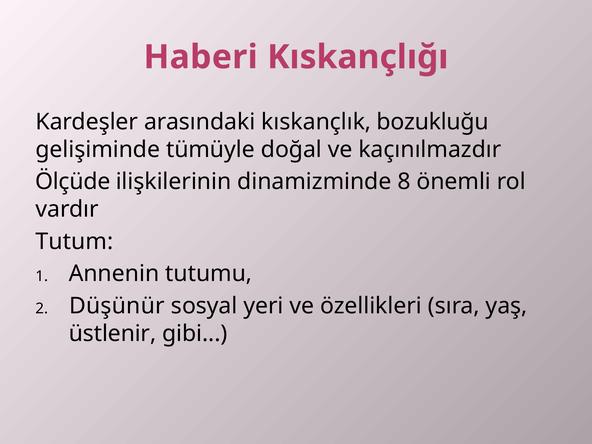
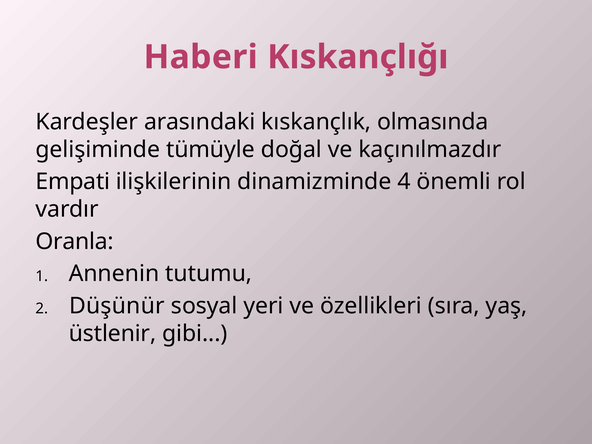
bozukluğu: bozukluğu -> olmasında (433, 122)
Ölçüde: Ölçüde -> Empati (73, 182)
8: 8 -> 4 (404, 182)
Tutum: Tutum -> Oranla (75, 241)
